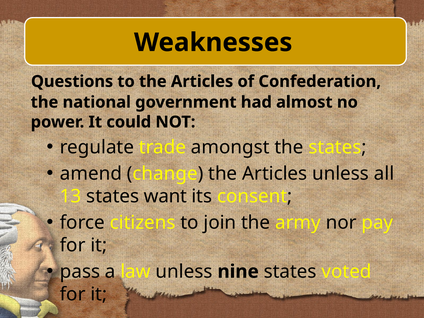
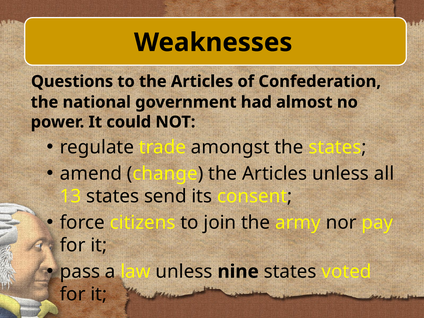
want: want -> send (165, 196)
